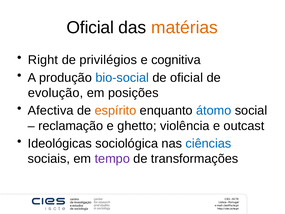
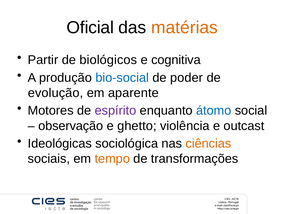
Right: Right -> Partir (43, 60)
privilégios: privilégios -> biológicos (108, 60)
de oficial: oficial -> poder (187, 78)
posições: posições -> aparente (133, 93)
Afectiva: Afectiva -> Motores (51, 110)
espírito colour: orange -> purple (115, 110)
reclamação: reclamação -> observação (71, 126)
ciências colour: blue -> orange (208, 143)
tempo colour: purple -> orange (112, 159)
